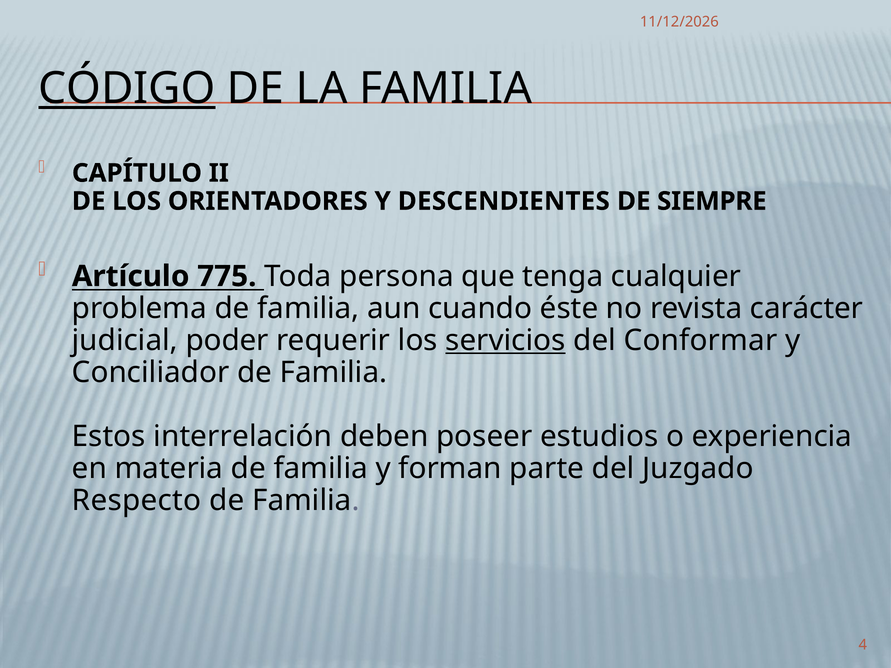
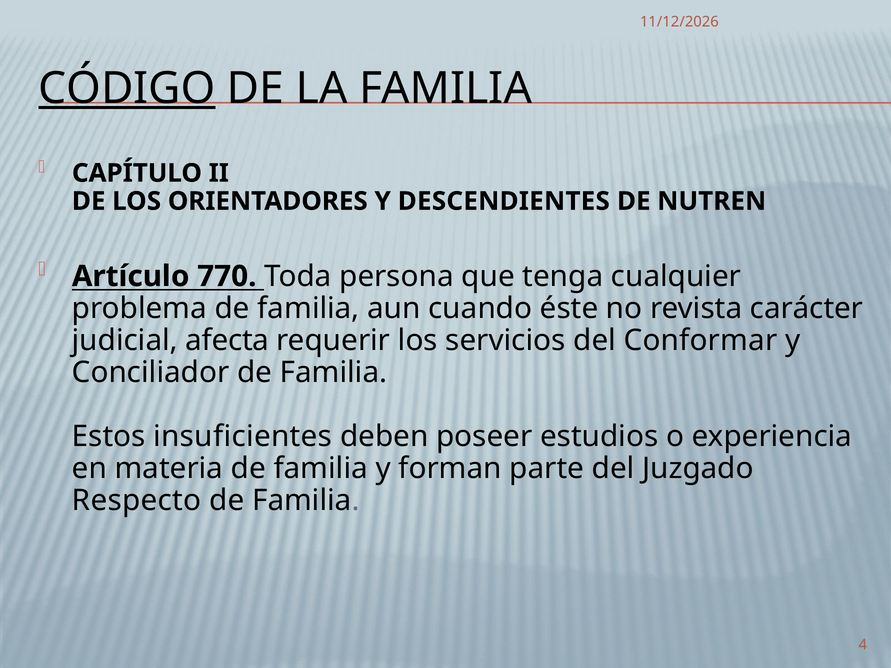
SIEMPRE: SIEMPRE -> NUTREN (712, 201)
775: 775 -> 770 (227, 276)
poder: poder -> afecta (227, 341)
servicios underline: present -> none (505, 341)
interrelación: interrelación -> insuficientes (243, 437)
